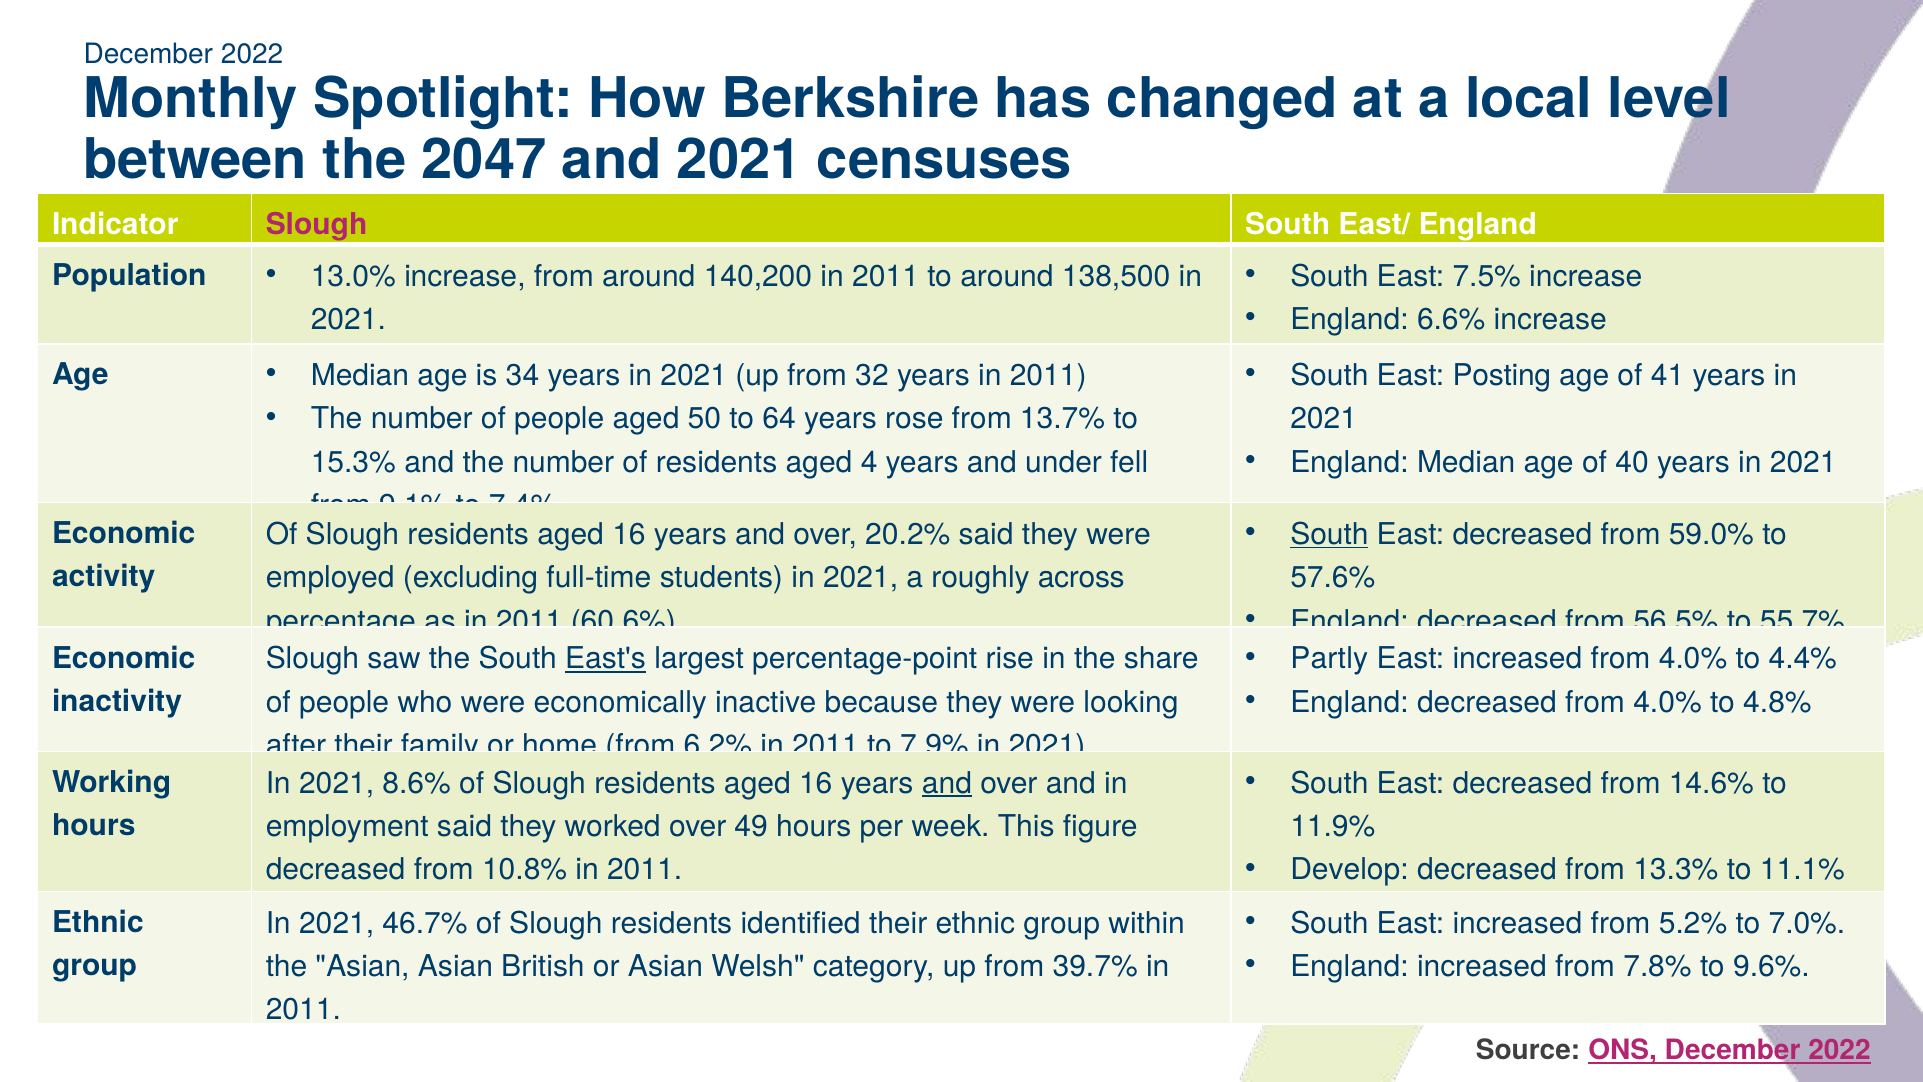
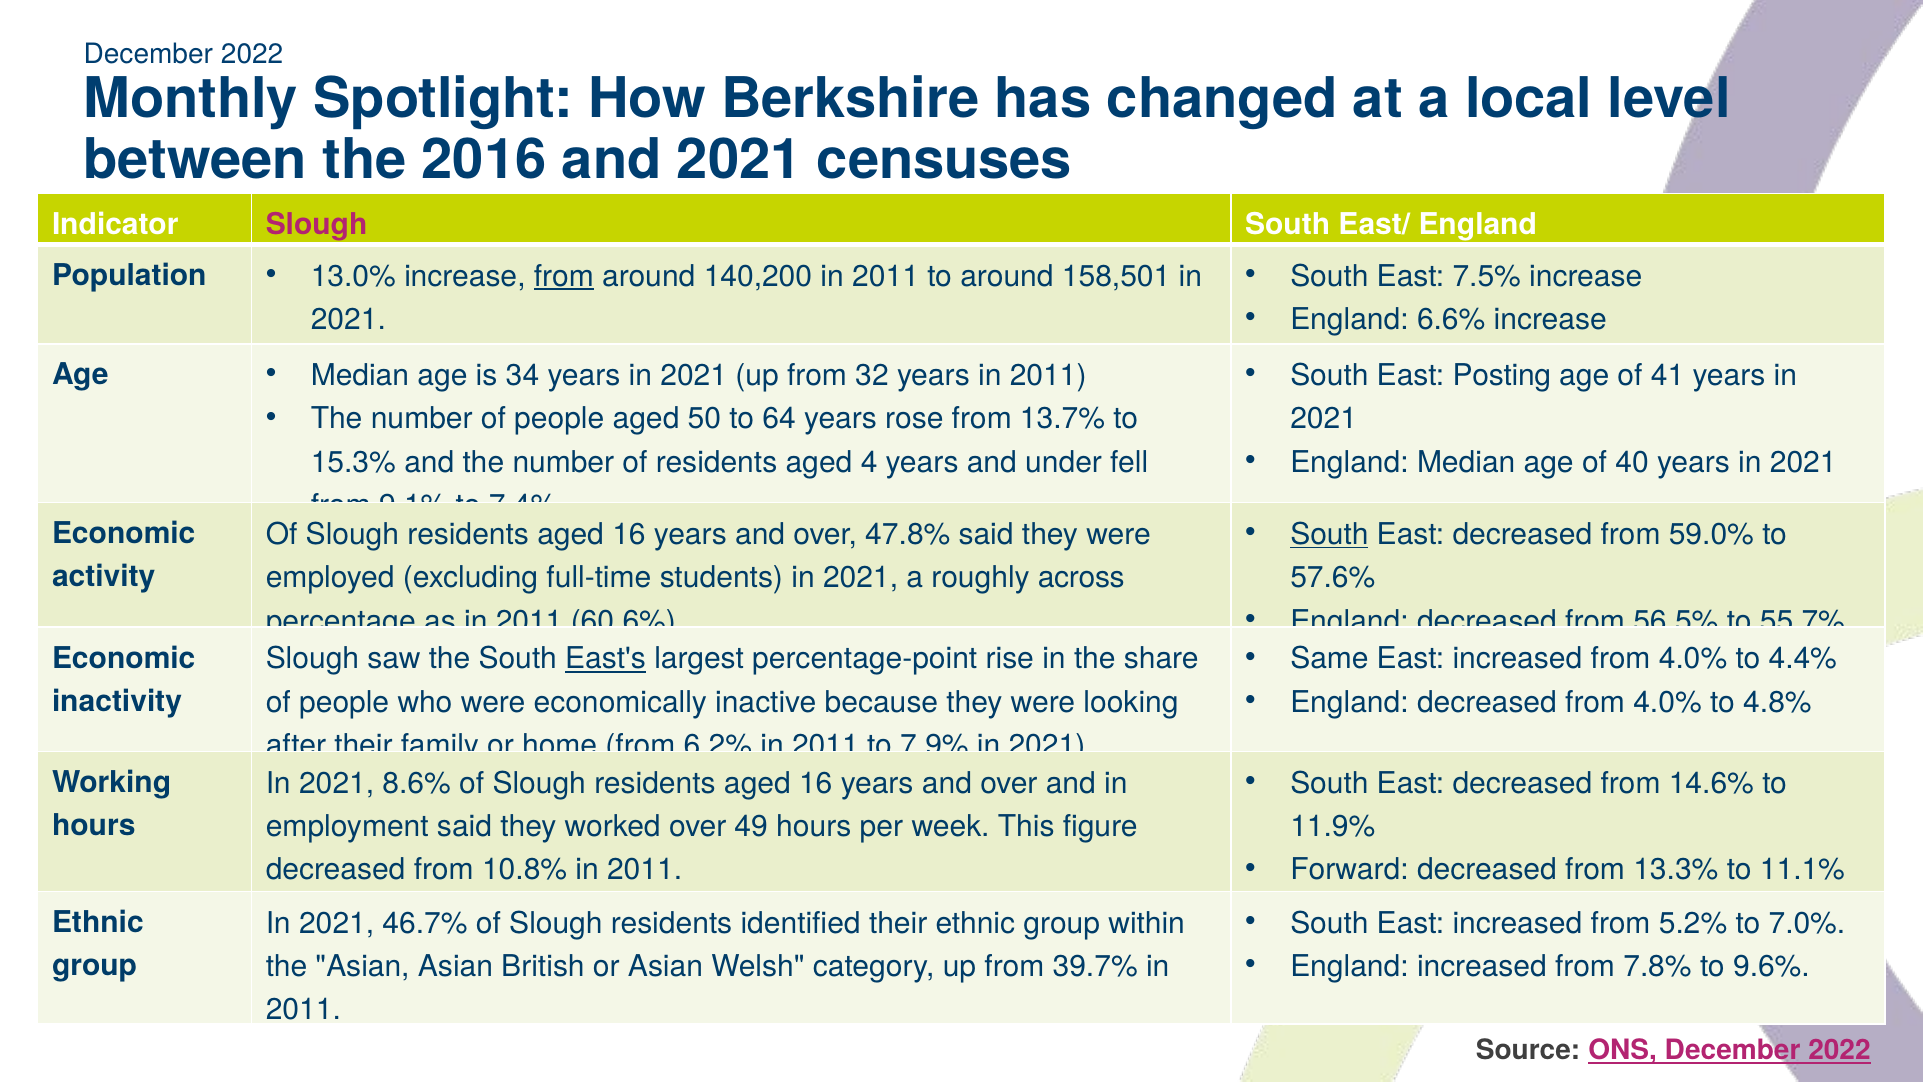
2047: 2047 -> 2016 (484, 160)
from underline: none -> present (564, 276)
138,500: 138,500 -> 158,501 (1116, 276)
20.2%: 20.2% -> 47.8% (908, 534)
Partly: Partly -> Same (1329, 659)
and underline: present -> none (947, 783)
Develop: Develop -> Forward (1349, 870)
